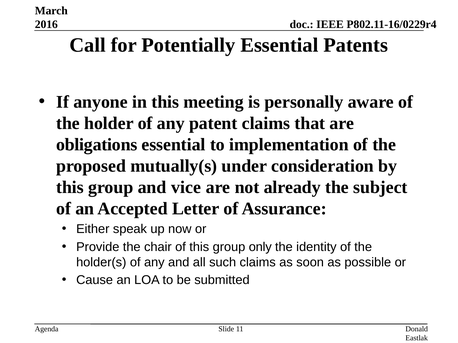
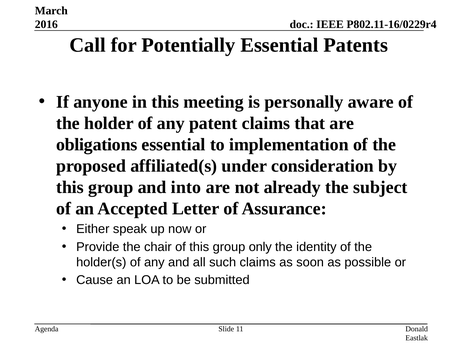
mutually(s: mutually(s -> affiliated(s (174, 166)
vice: vice -> into (186, 188)
